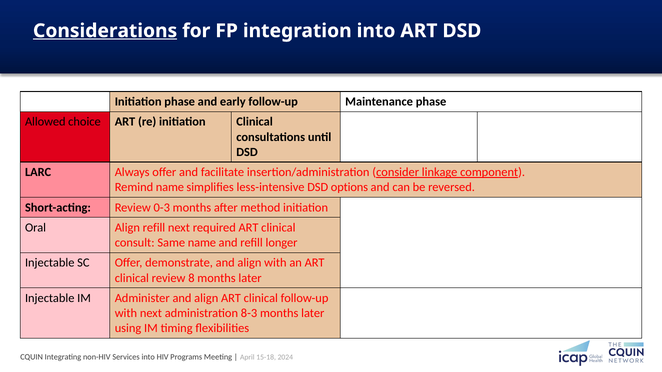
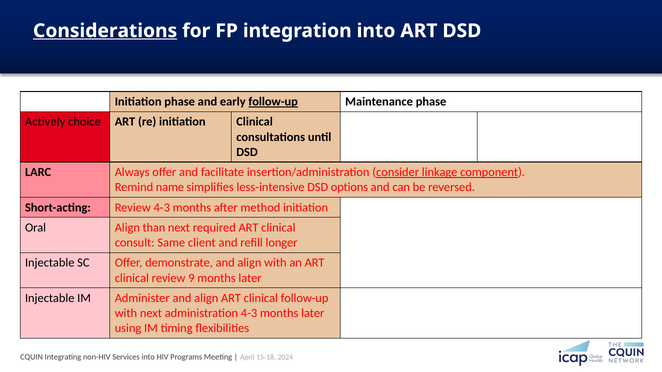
follow-up underline: none -> present (273, 102)
Allowed: Allowed -> Actively (45, 122)
Review 0-3: 0-3 -> 4-3 (162, 208)
Align refill: refill -> than (154, 228)
Same name: name -> client (202, 243)
8: 8 -> 9 (191, 278)
administration 8-3: 8-3 -> 4-3 (249, 313)
